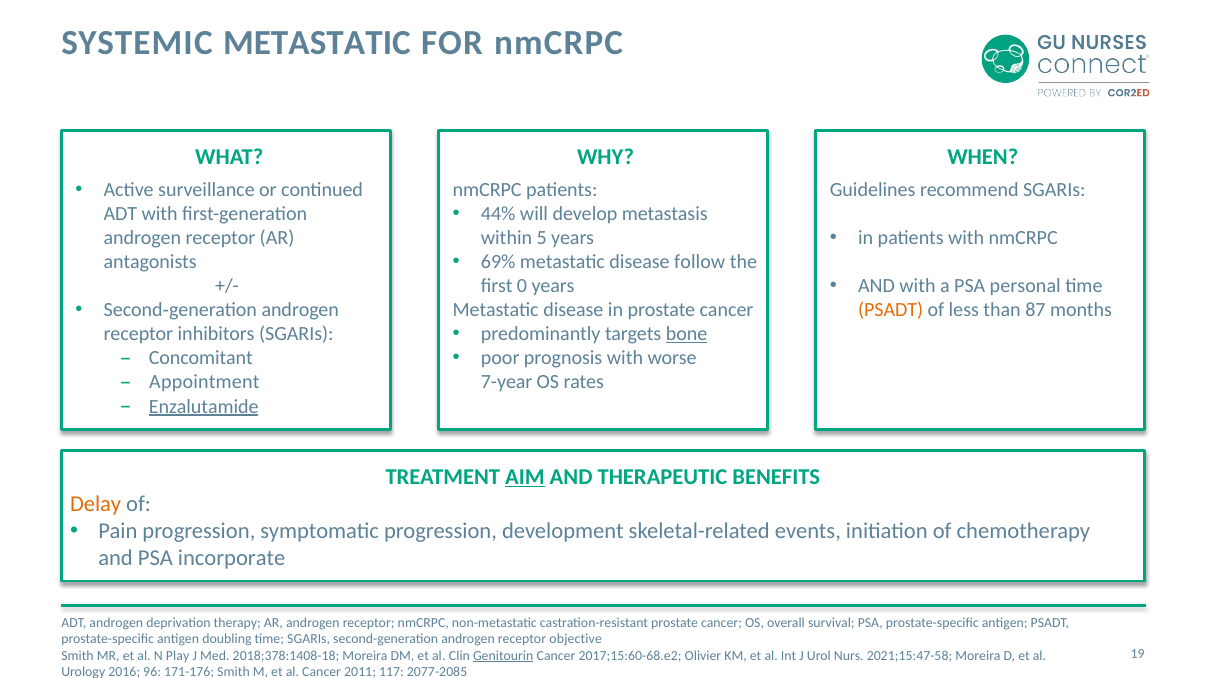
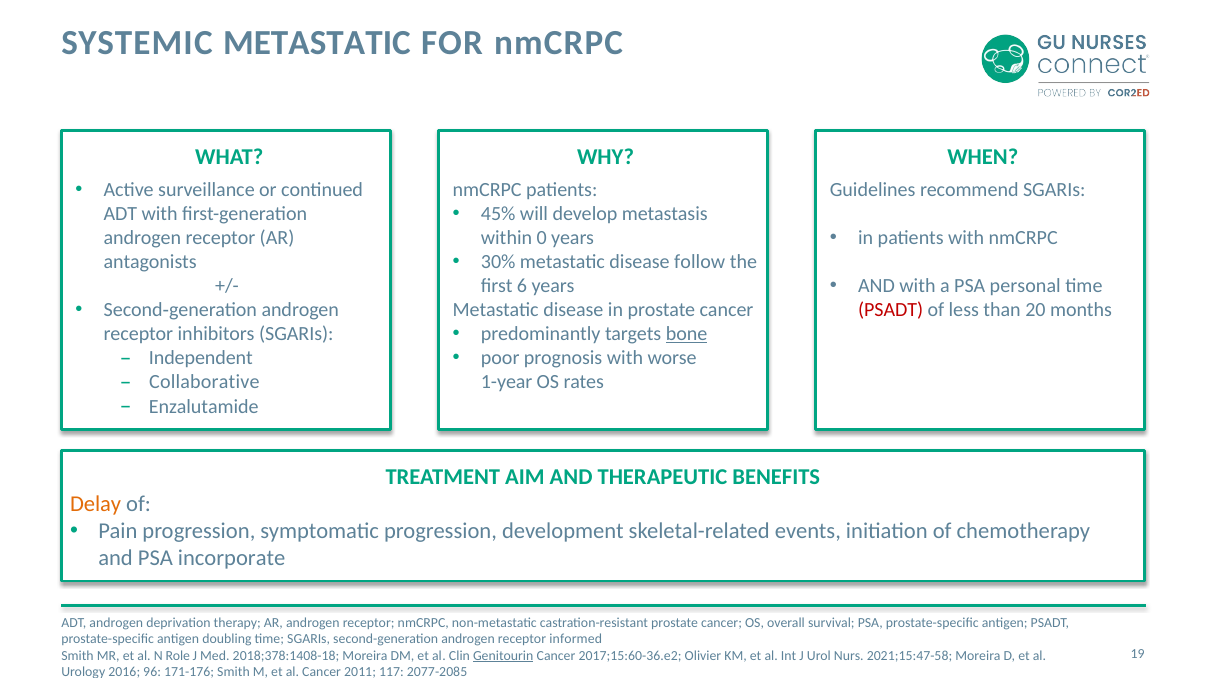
44%: 44% -> 45% (498, 214)
5: 5 -> 0 (542, 238)
69%: 69% -> 30% (498, 262)
0: 0 -> 6 (522, 286)
PSADT colour: orange -> red (891, 310)
87: 87 -> 20 (1035, 310)
Concomitant: Concomitant -> Independent (201, 358)
7-year: 7-year -> 1-year (507, 382)
Appointment: Appointment -> Collaborative (204, 382)
Enzalutamide underline: present -> none (204, 406)
AIM underline: present -> none (525, 476)
objective: objective -> informed (576, 639)
Play: Play -> Role (178, 655)
2017;15:60-68.e2: 2017;15:60-68.e2 -> 2017;15:60-36.e2 (630, 655)
